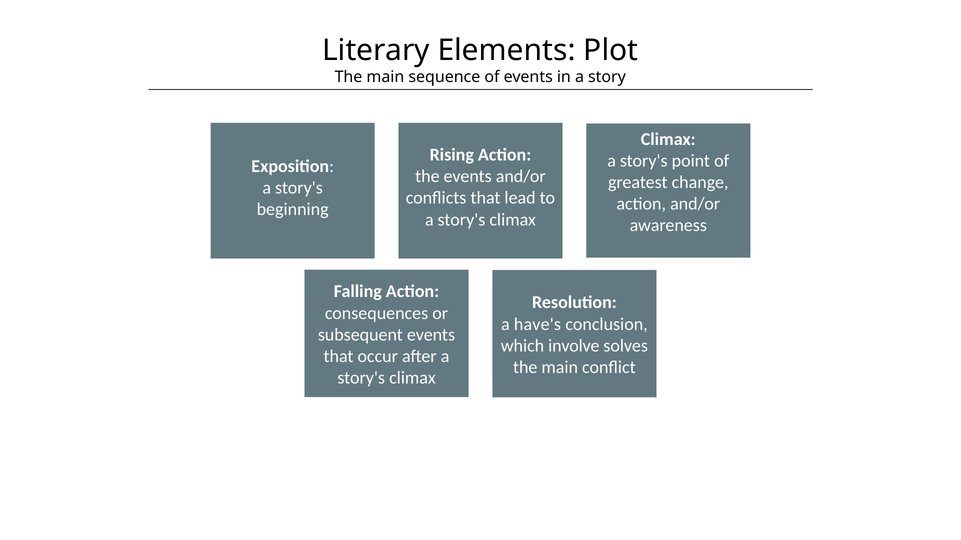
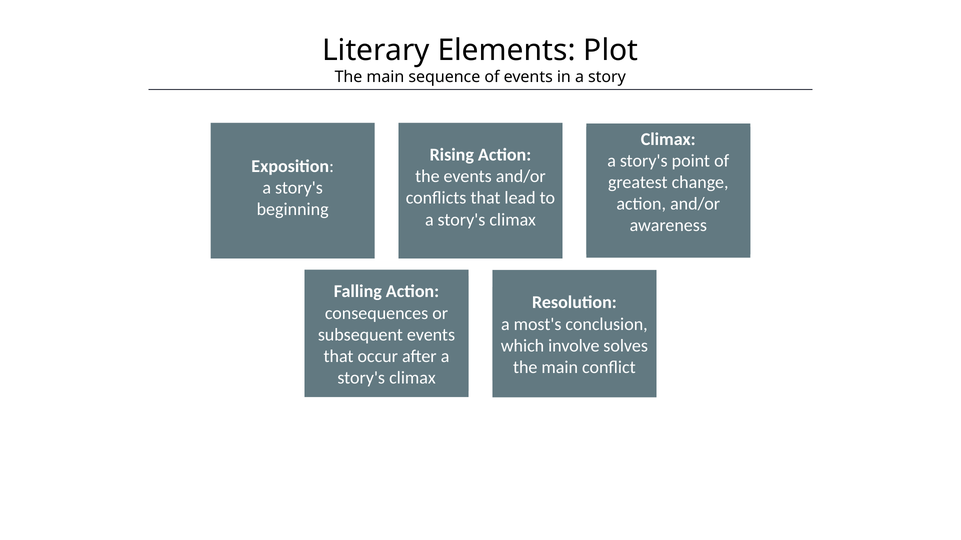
have's: have's -> most's (538, 324)
